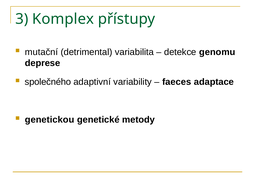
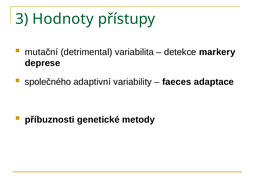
Komplex: Komplex -> Hodnoty (63, 19)
genomu: genomu -> markery (217, 52)
genetickou: genetickou -> příbuznosti (50, 120)
